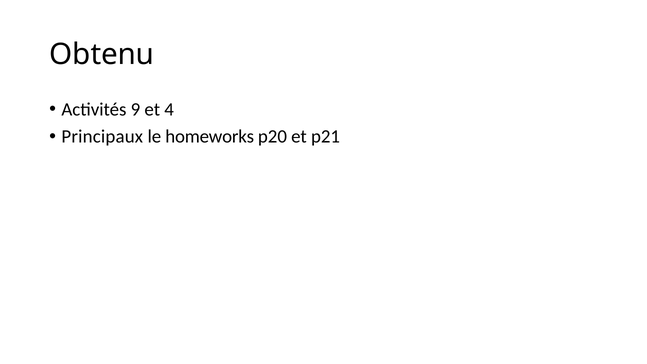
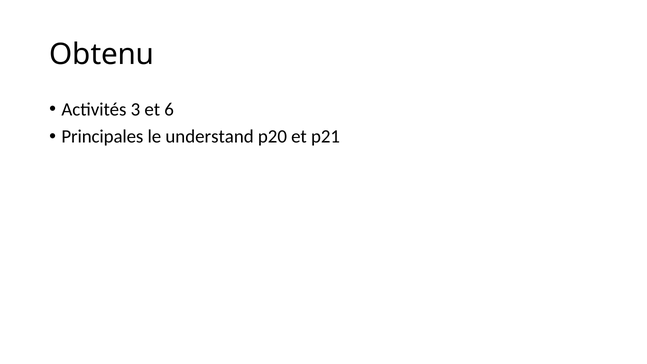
9: 9 -> 3 (136, 109)
4: 4 -> 6 (169, 109)
Principaux: Principaux -> Principales (102, 137)
homeworks: homeworks -> understand (210, 137)
